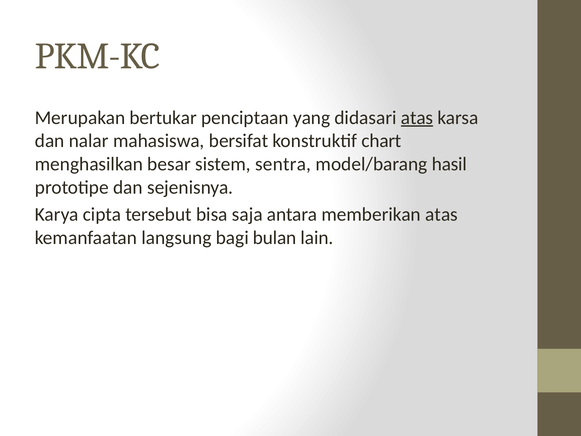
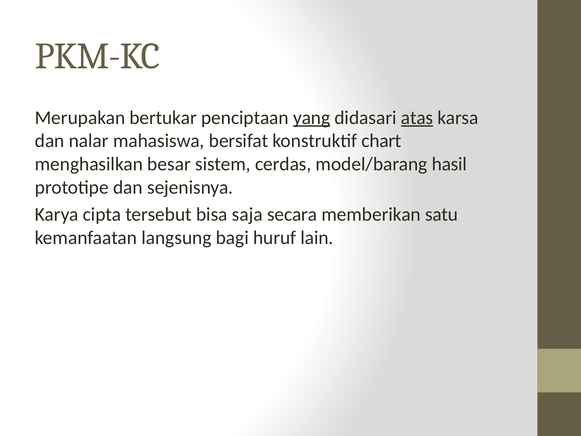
yang underline: none -> present (312, 118)
sentra: sentra -> cerdas (283, 164)
antara: antara -> secara (292, 214)
memberikan atas: atas -> satu (442, 214)
bulan: bulan -> huruf (275, 238)
